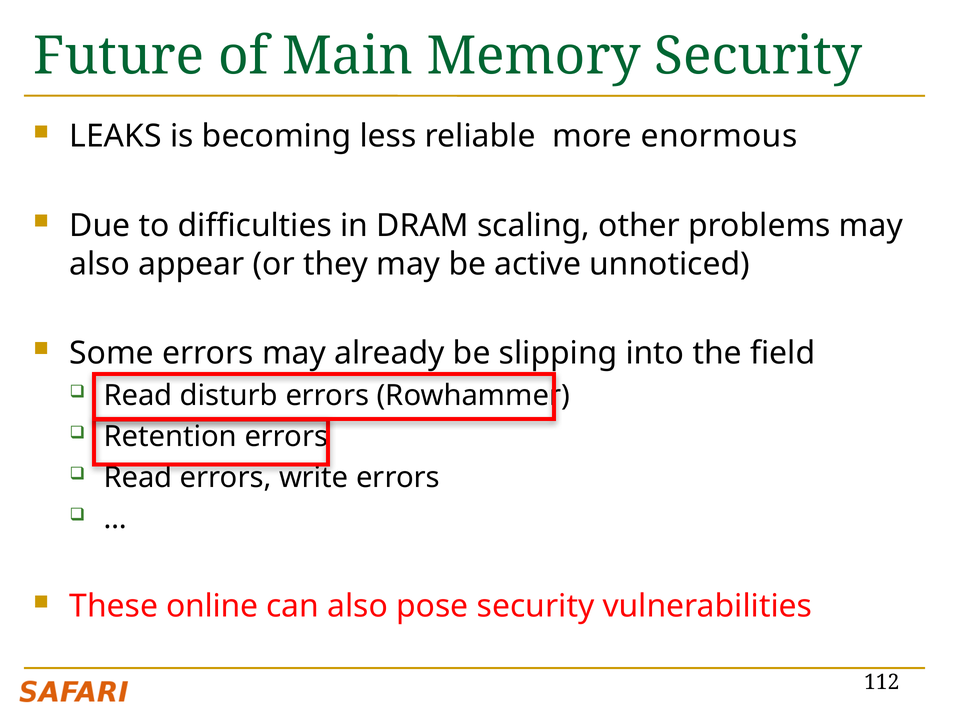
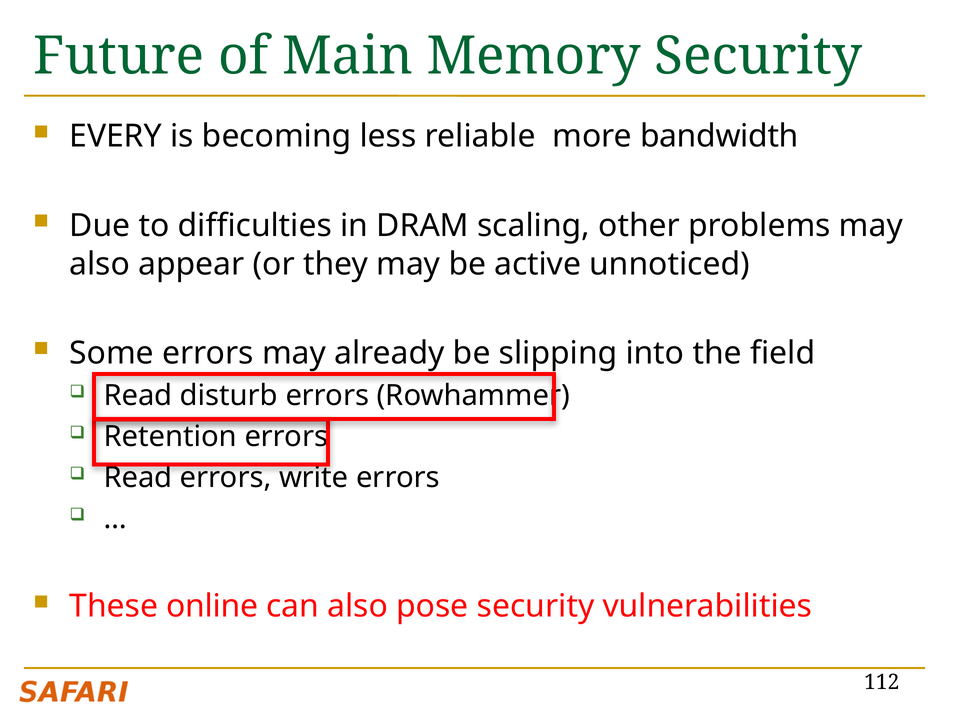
LEAKS: LEAKS -> EVERY (116, 136)
enormous: enormous -> bandwidth (719, 136)
